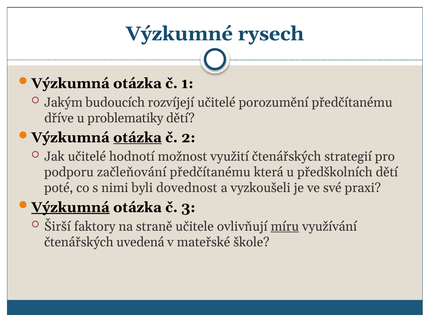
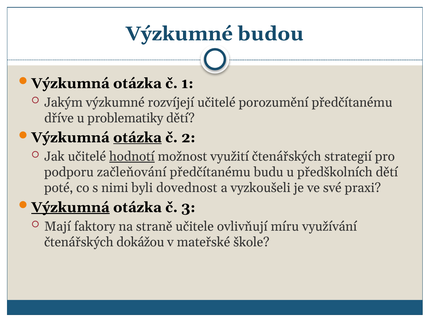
rysech: rysech -> budou (271, 34)
Jakým budoucích: budoucích -> výzkumné (115, 103)
hodnotí underline: none -> present (132, 157)
která: která -> budu (269, 173)
Širší: Širší -> Mají (58, 227)
míru underline: present -> none (285, 227)
uvedená: uvedená -> dokážou (140, 242)
